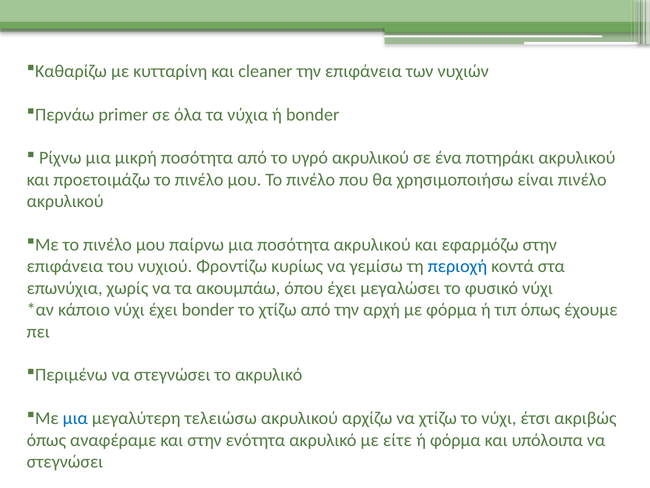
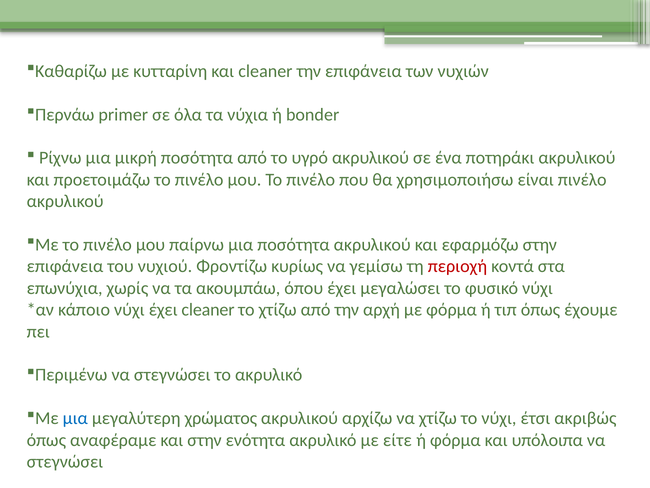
περιοχή colour: blue -> red (457, 266)
έχει bonder: bonder -> cleaner (208, 310)
τελειώσω: τελειώσω -> χρώματος (221, 418)
